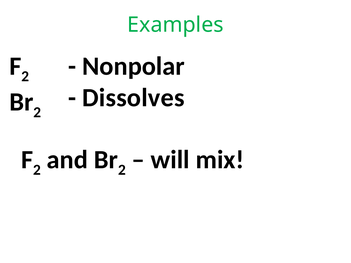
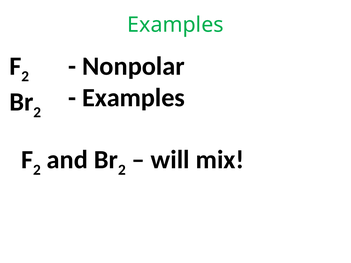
Dissolves: Dissolves -> Examples (134, 98)
